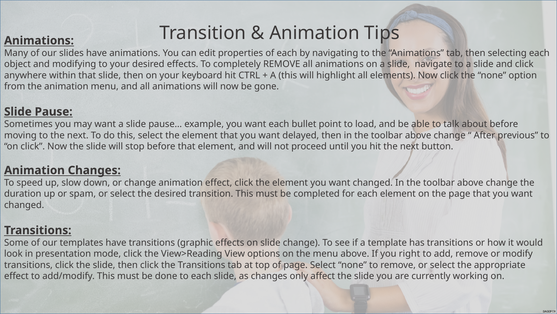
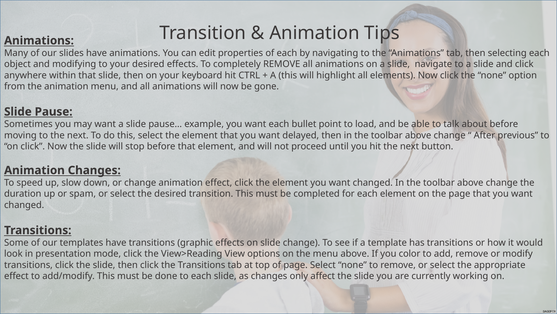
right: right -> color (410, 253)
